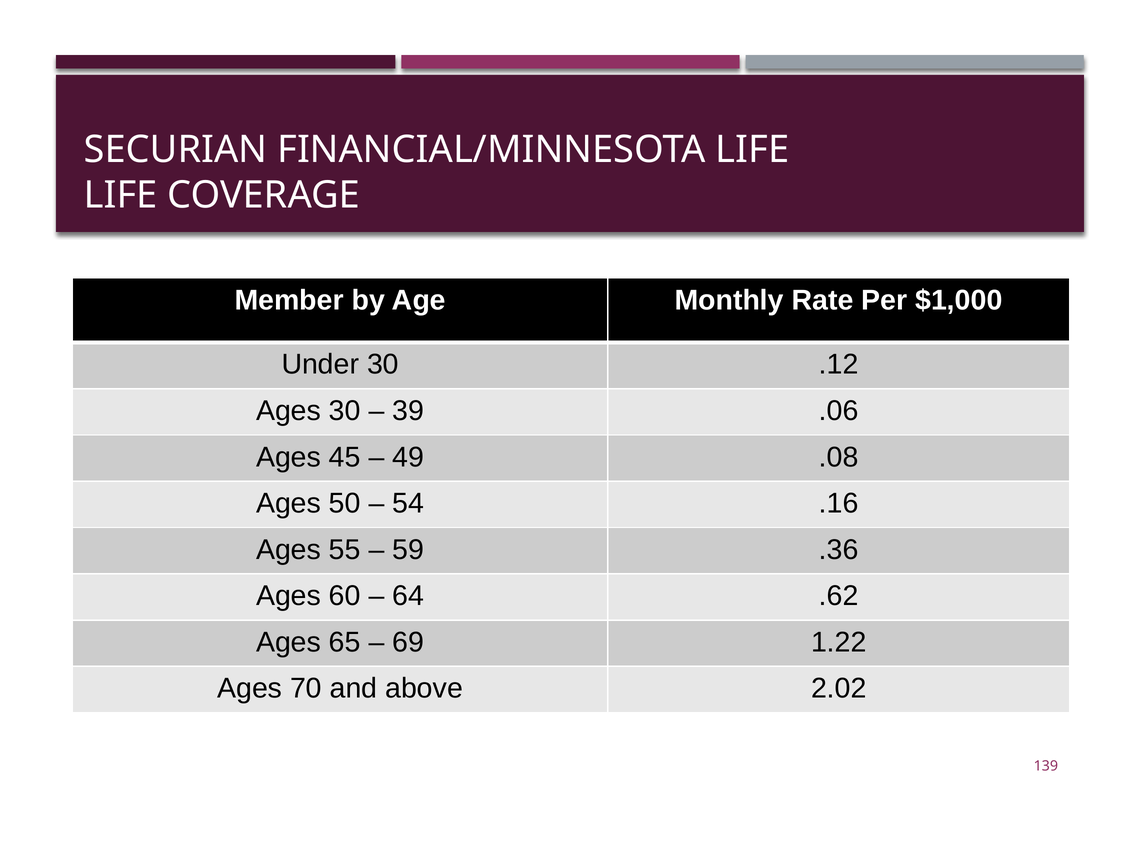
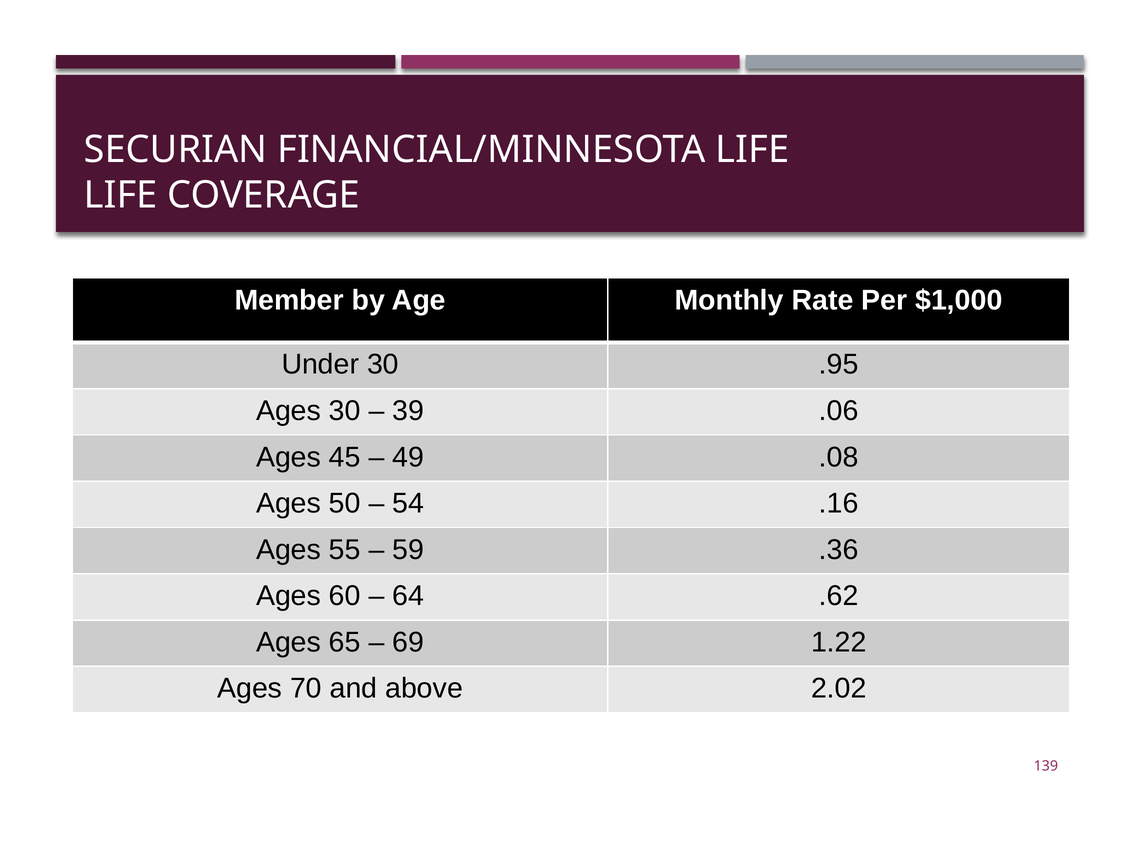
.12: .12 -> .95 (839, 364)
